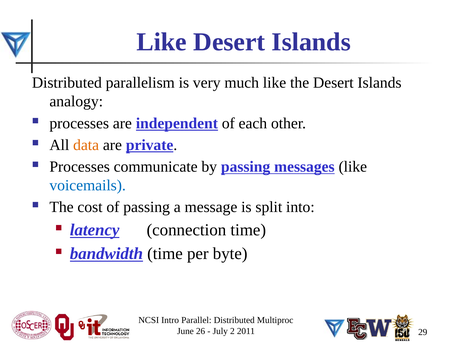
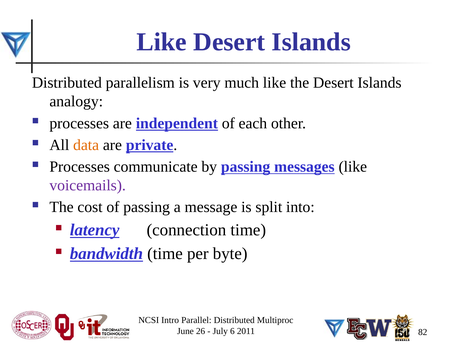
voicemails colour: blue -> purple (88, 186)
2: 2 -> 6 (232, 331)
29: 29 -> 82 (423, 332)
